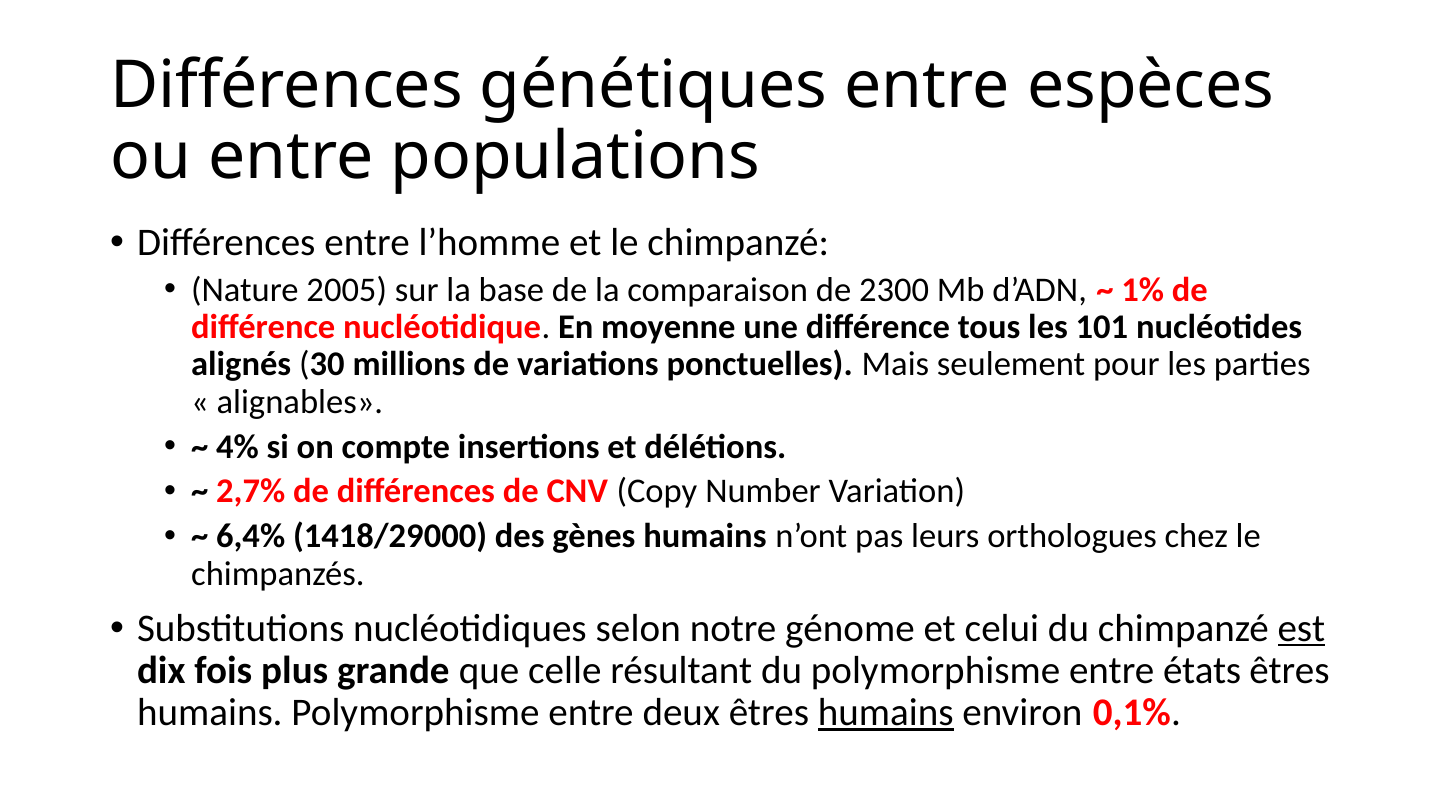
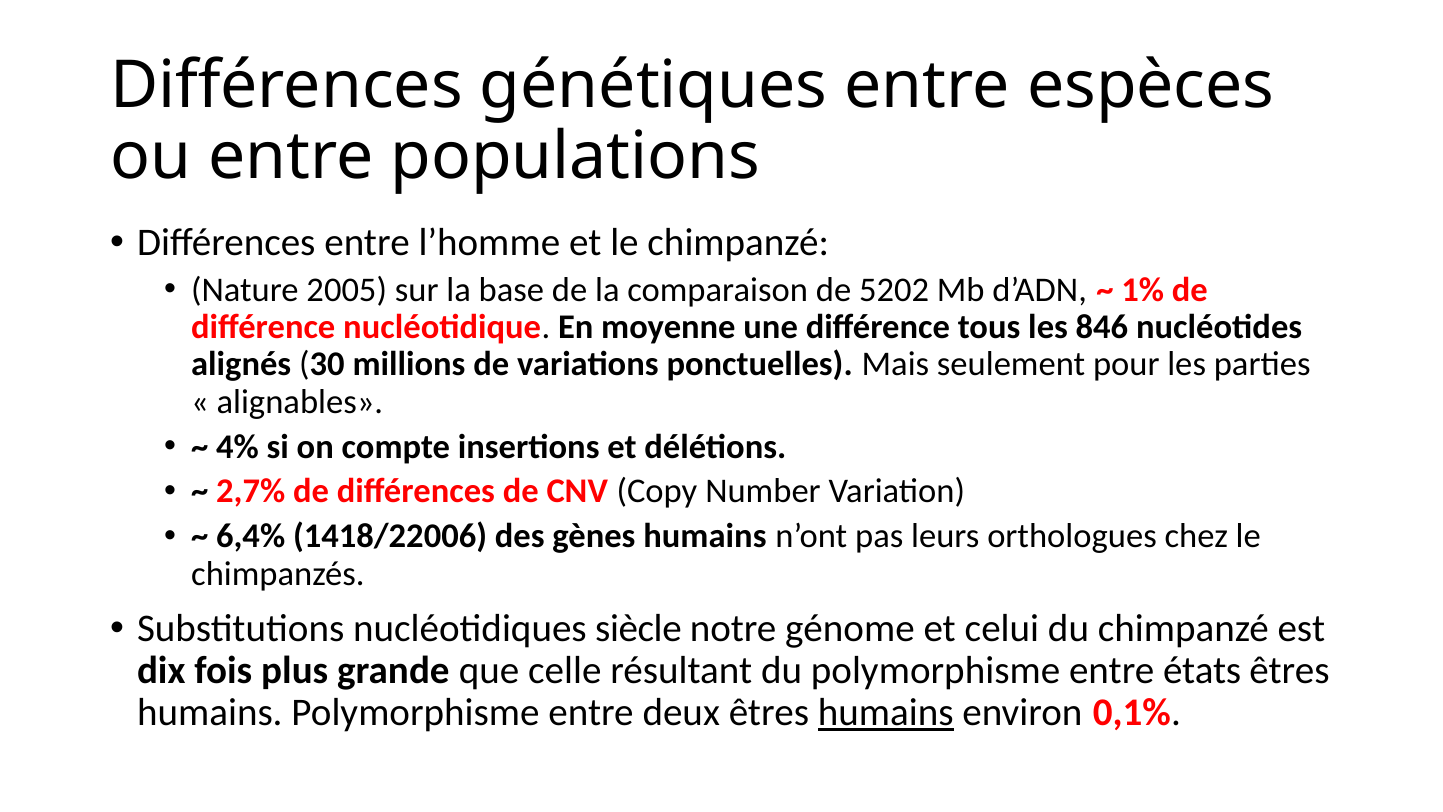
2300: 2300 -> 5202 (894, 290)
101: 101 -> 846 (1102, 327)
1418/29000: 1418/29000 -> 1418/22006 (390, 536)
selon: selon -> siècle (638, 628)
est underline: present -> none (1301, 628)
